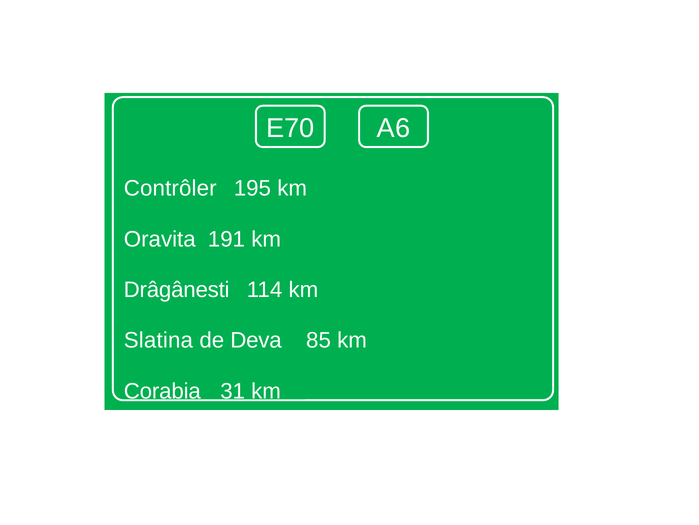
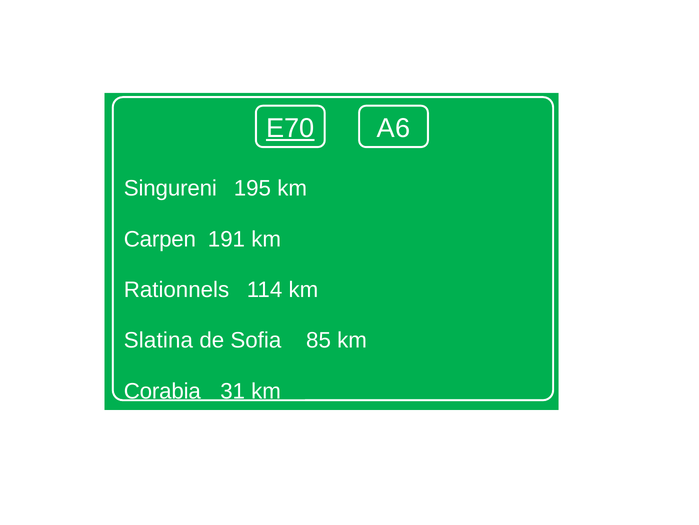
E70 underline: none -> present (290, 128)
Contrôler: Contrôler -> Singureni (170, 188)
Oravita: Oravita -> Carpen (160, 239)
Drâgânesti: Drâgânesti -> Rationnels (177, 289)
Deva: Deva -> Sofia (256, 340)
